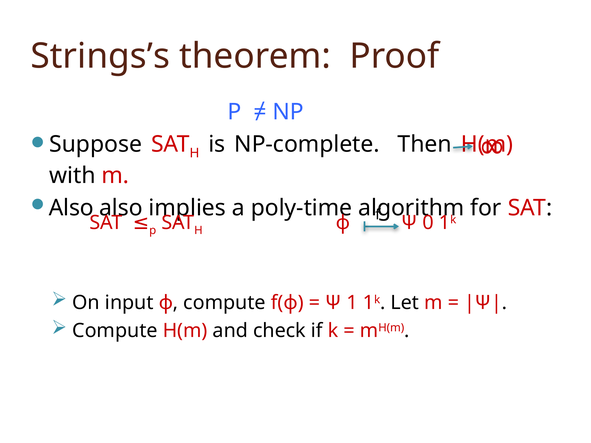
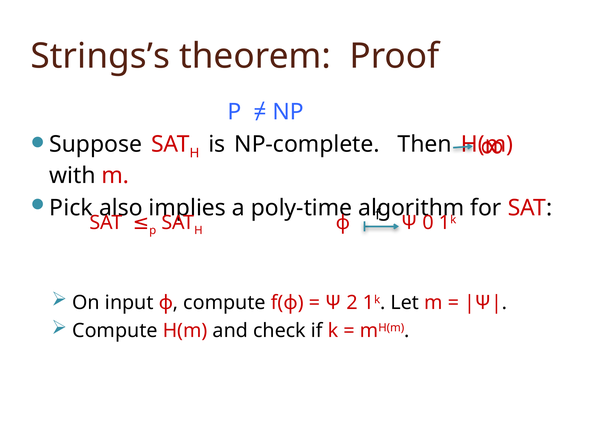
Also: Also -> Pick (71, 208)
1: 1 -> 2 (352, 303)
